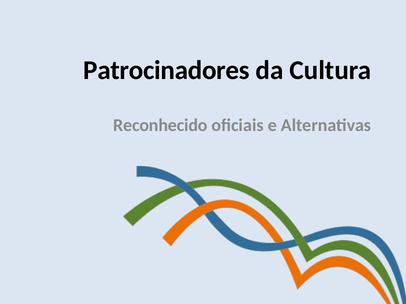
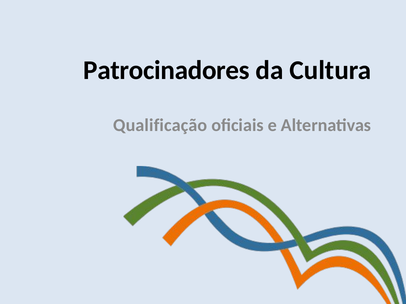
Reconhecido: Reconhecido -> Qualificação (160, 126)
